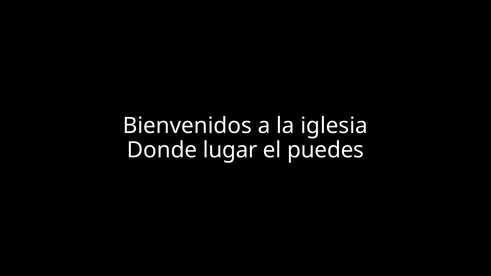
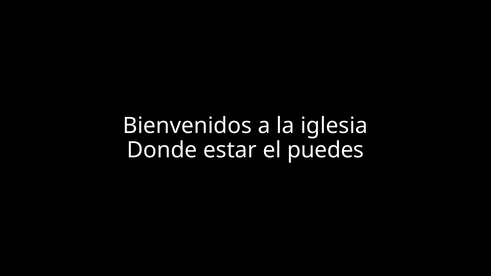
lugar: lugar -> estar (230, 150)
